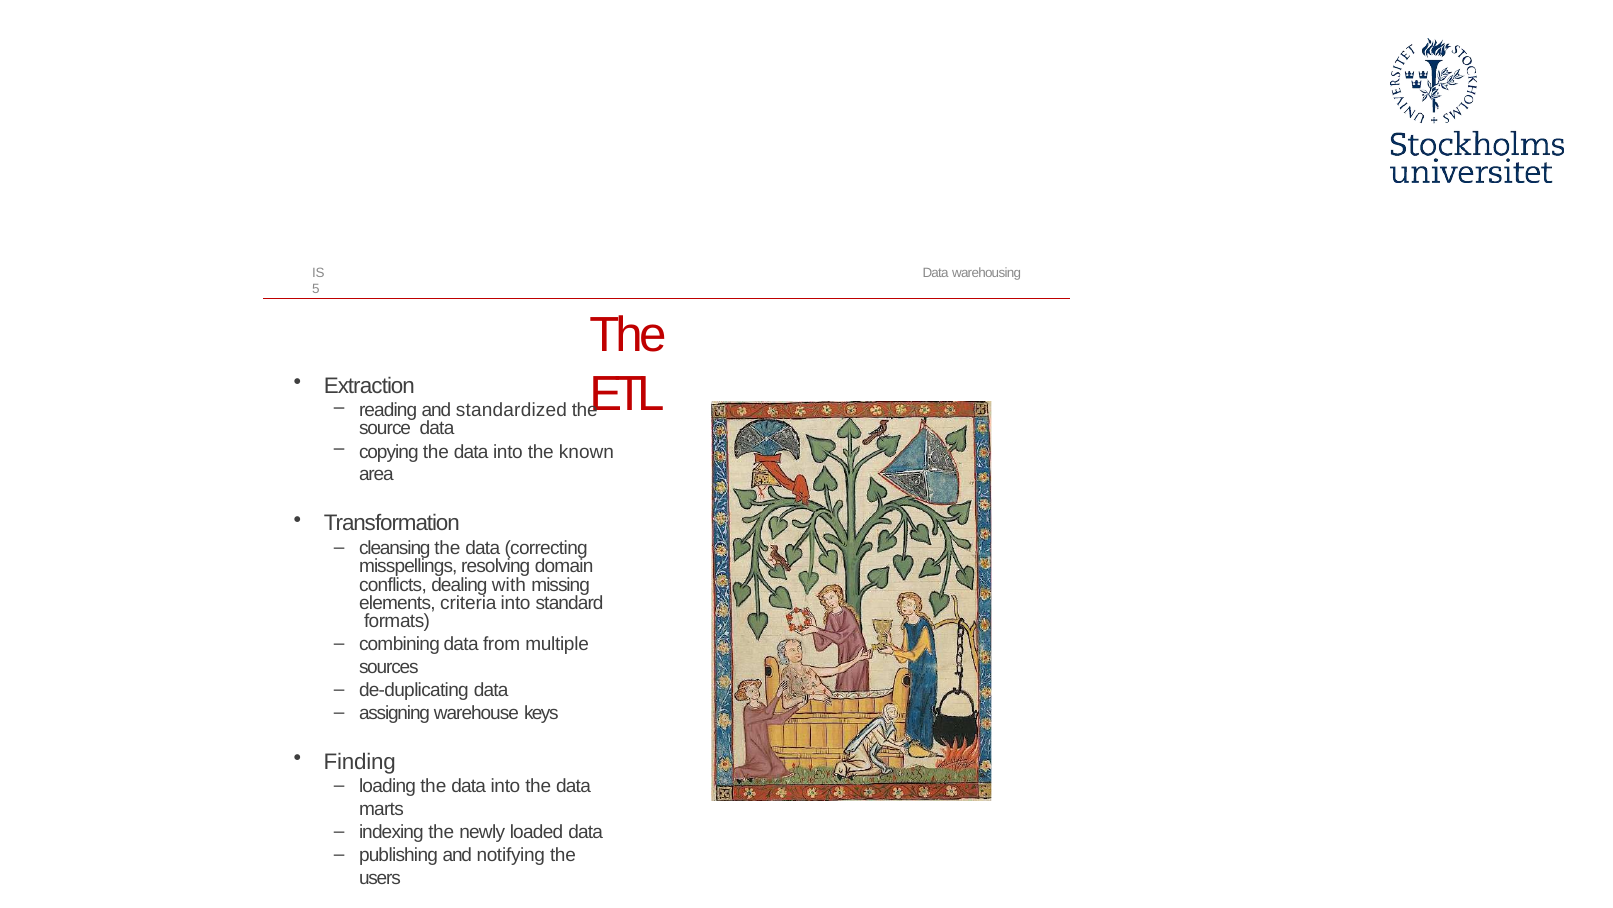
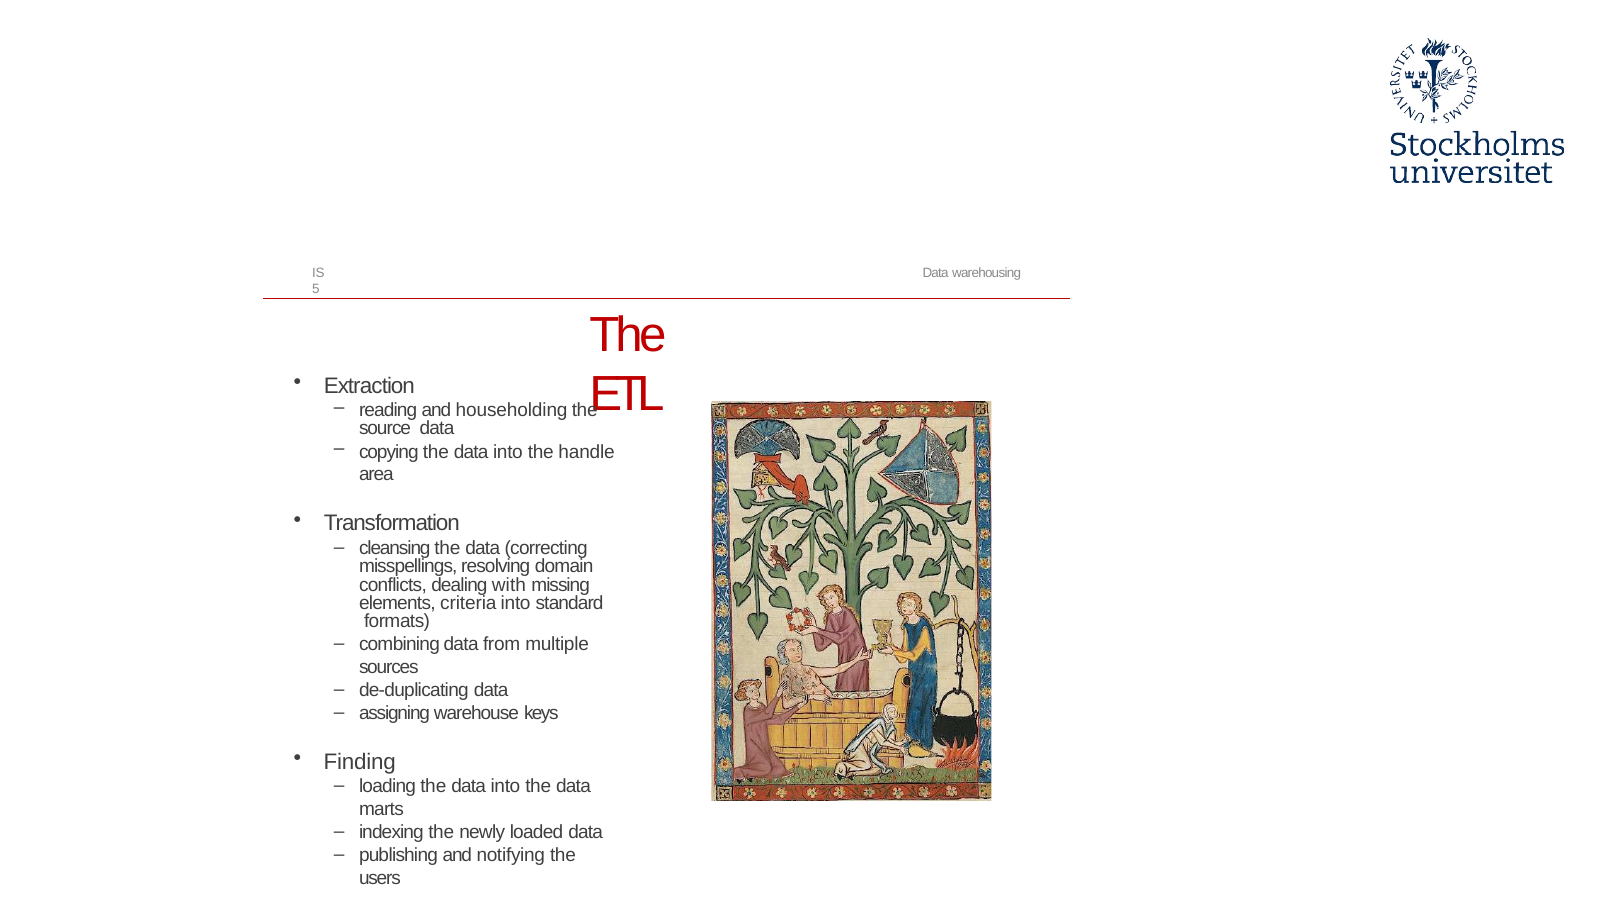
standardized: standardized -> householding (512, 410)
known: known -> handle (587, 451)
